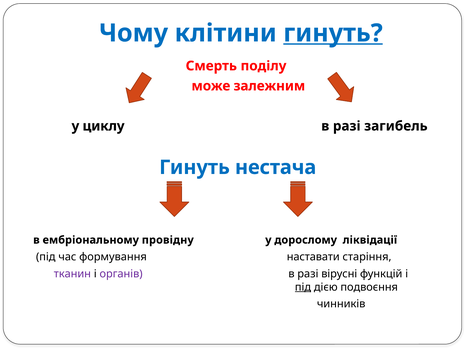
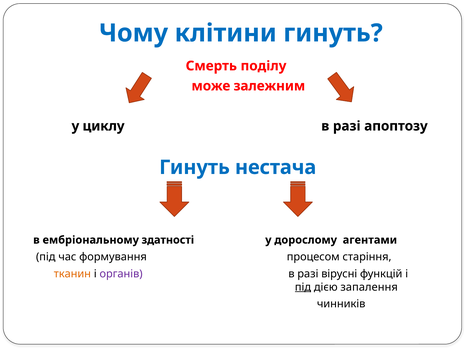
гинуть underline: present -> none (333, 33)
загибель: загибель -> апоптозу (396, 126)
провідну: провідну -> здатності (168, 240)
ліквідації: ліквідації -> агентами (370, 240)
наставати: наставати -> процесом (313, 257)
тканин colour: purple -> orange (72, 274)
подвоєння: подвоєння -> запалення (369, 287)
